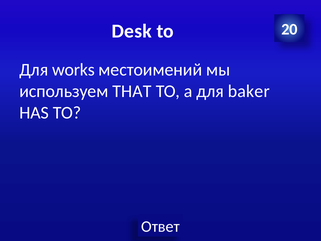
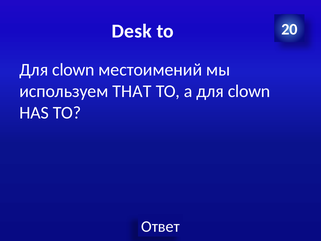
works: works -> clown (73, 70)
а для baker: baker -> clown (249, 91)
